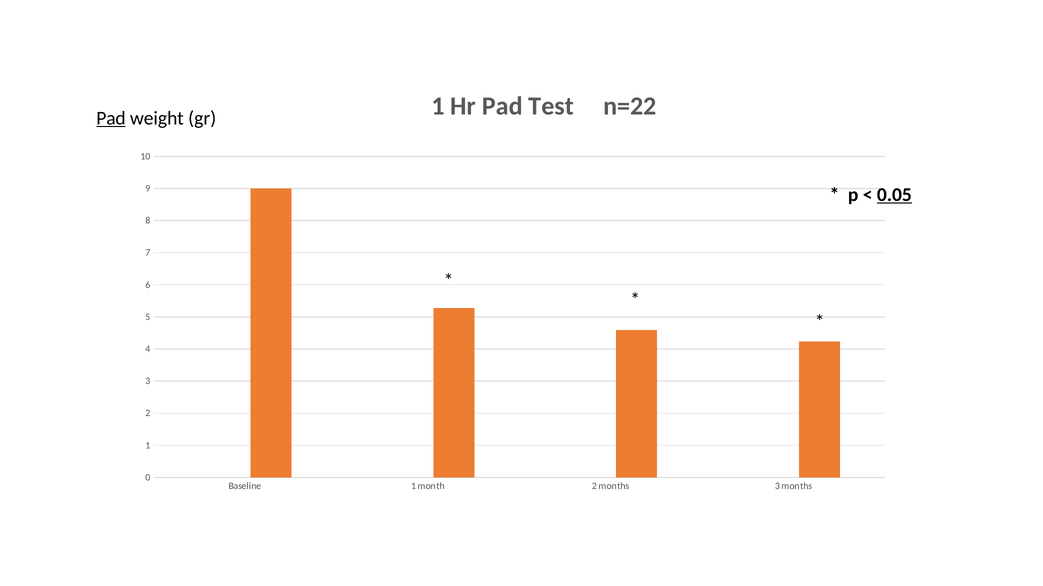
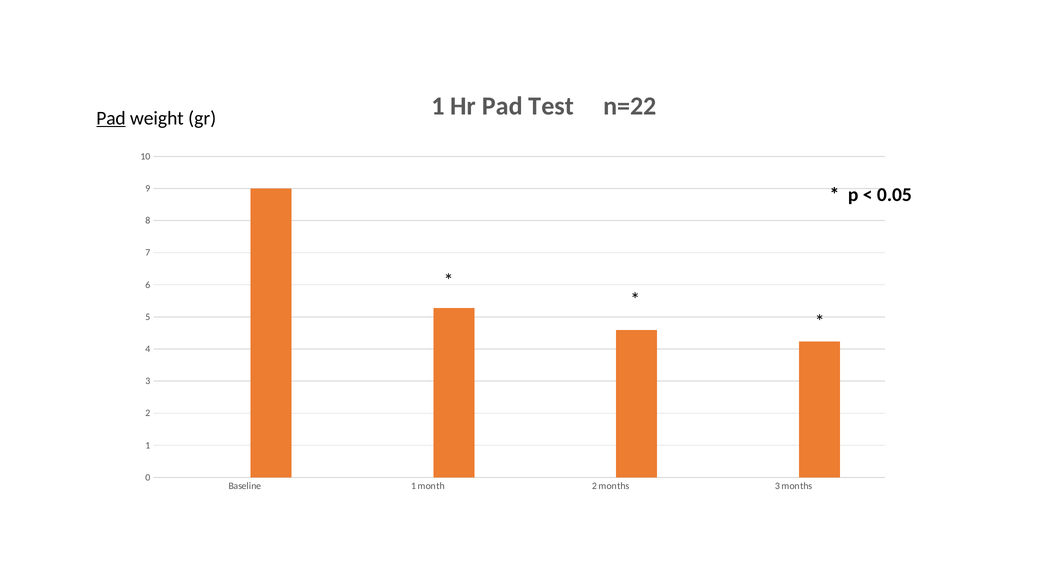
0.05 underline: present -> none (894, 195)
